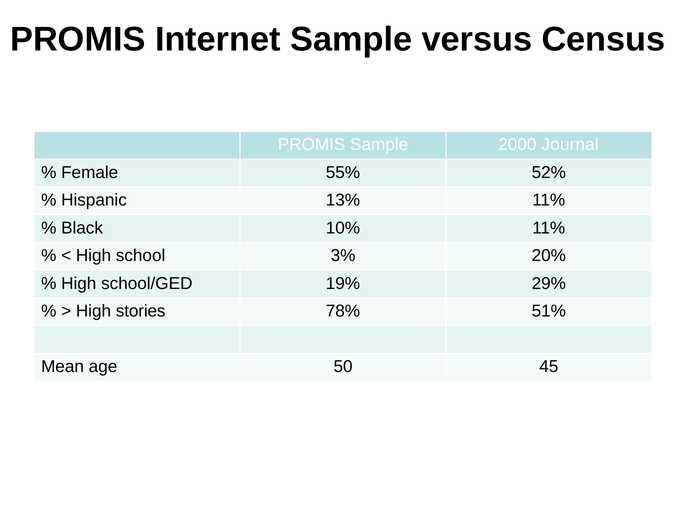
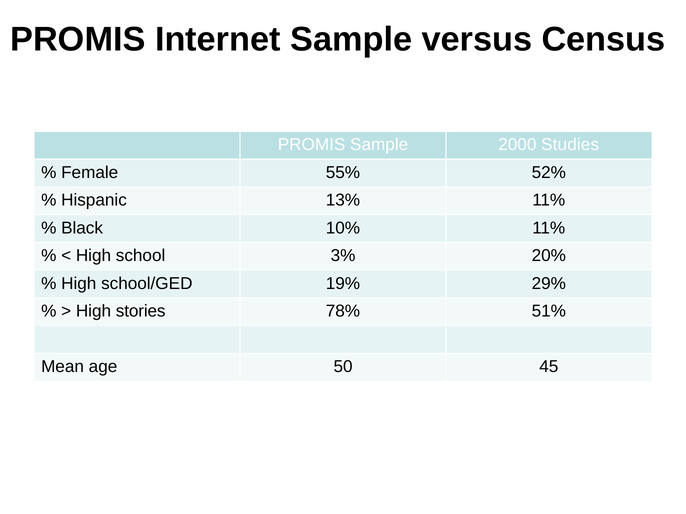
Journal: Journal -> Studies (570, 145)
